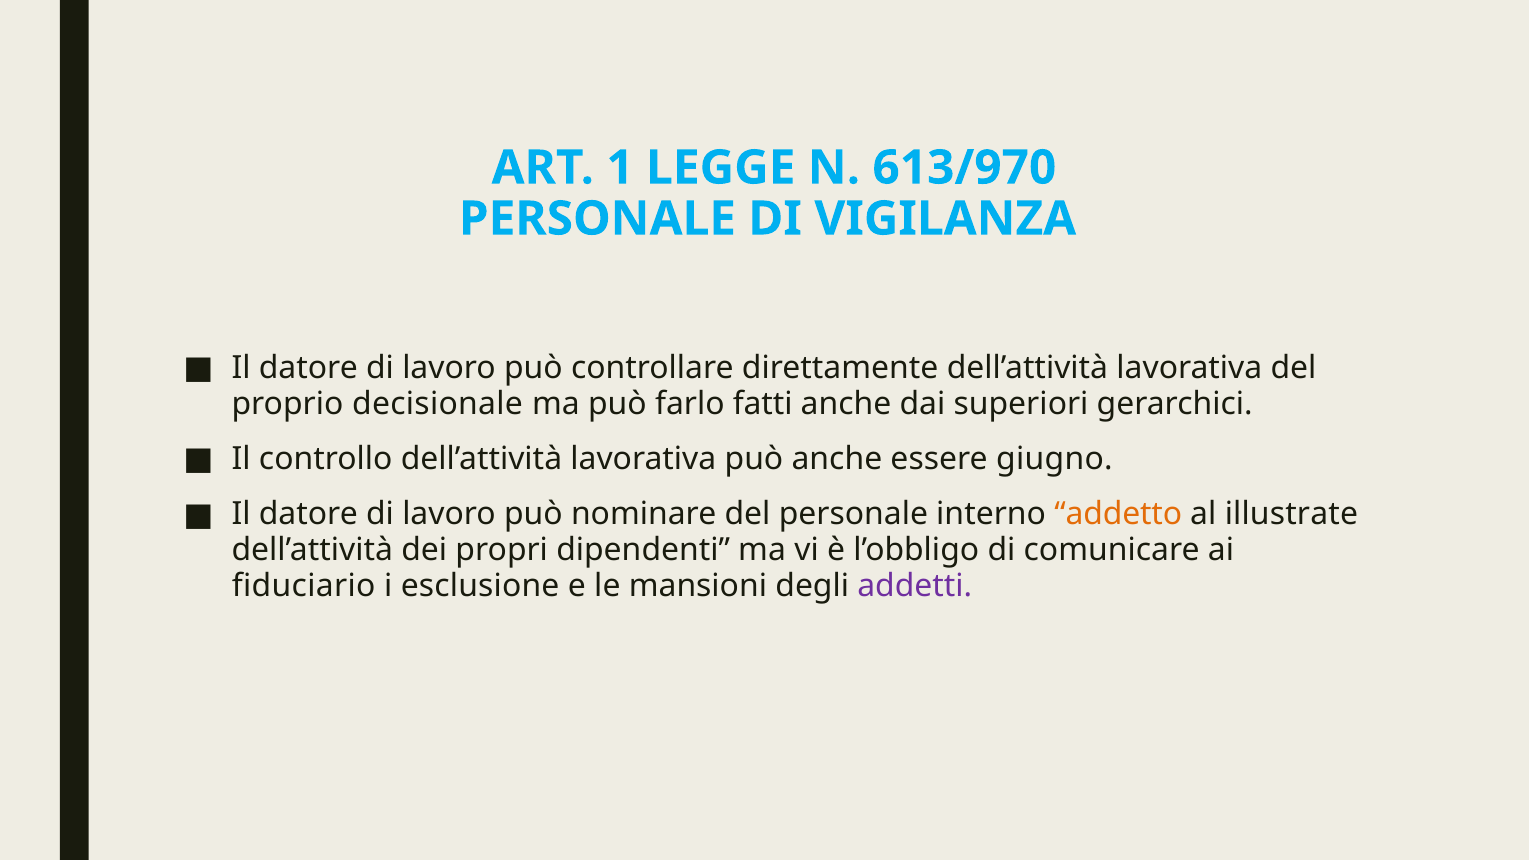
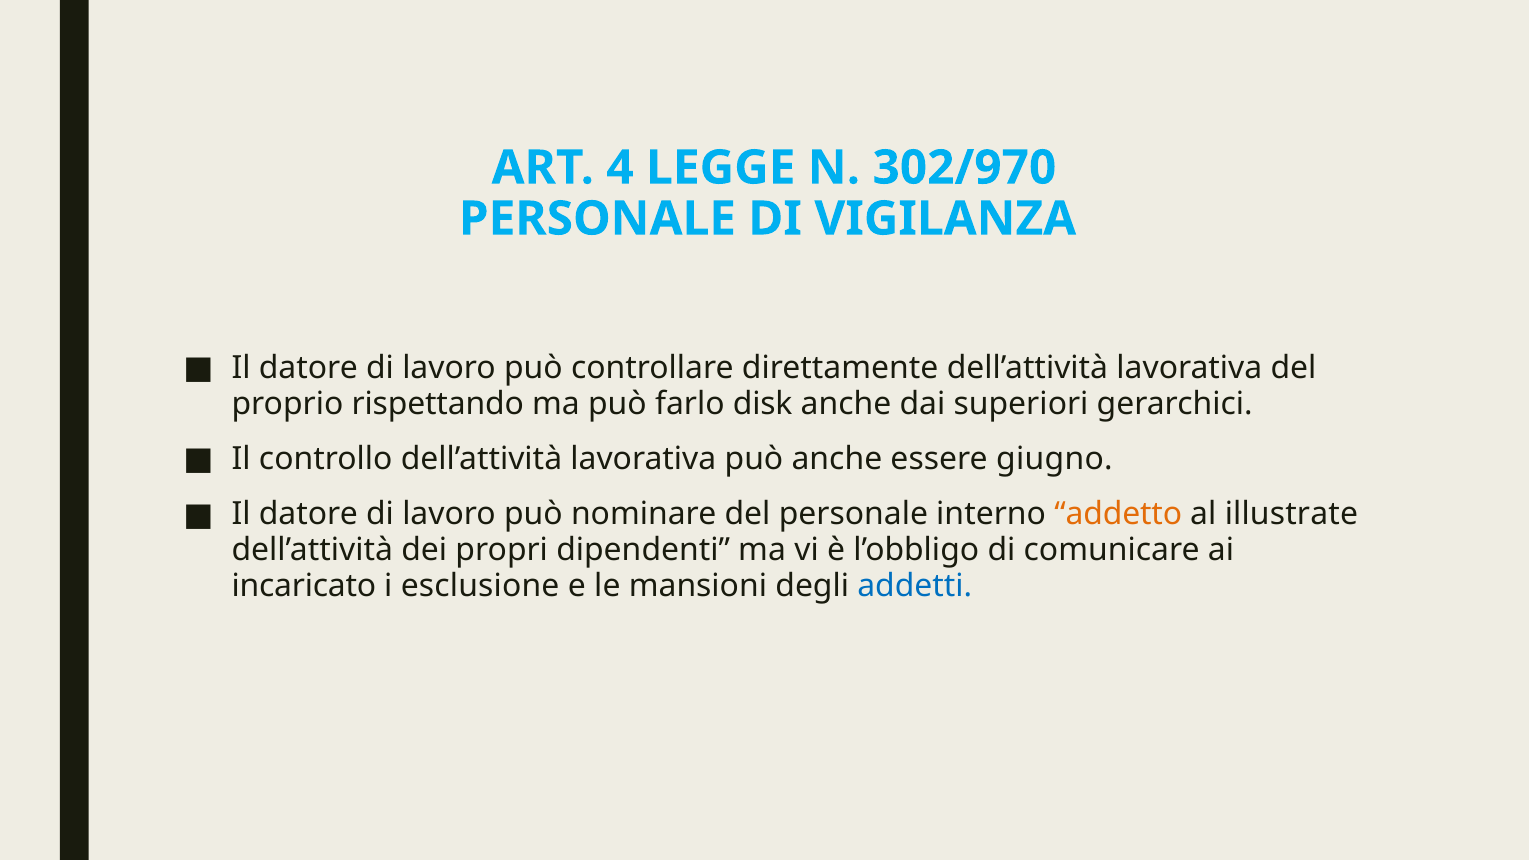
1: 1 -> 4 (620, 168)
613/970: 613/970 -> 302/970 (964, 168)
decisionale: decisionale -> rispettando (438, 404)
fatti: fatti -> disk (763, 404)
fiduciario: fiduciario -> incaricato (304, 586)
addetti colour: purple -> blue (915, 586)
